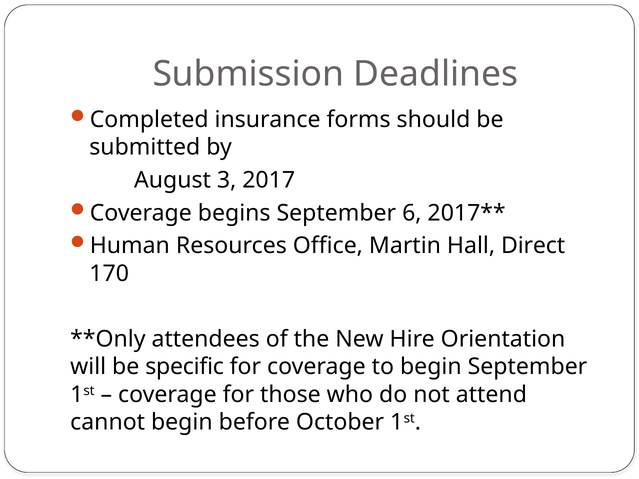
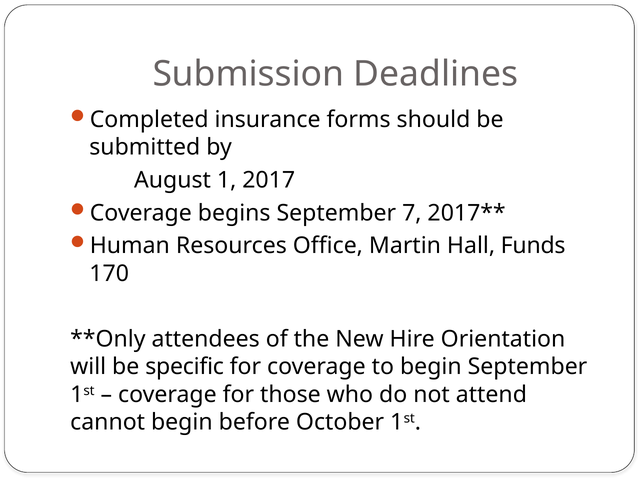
3: 3 -> 1 (227, 180)
6: 6 -> 7 (412, 213)
Direct: Direct -> Funds (533, 246)
